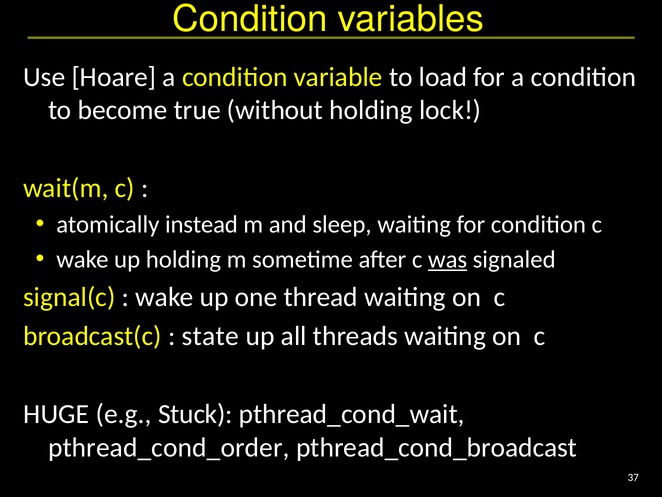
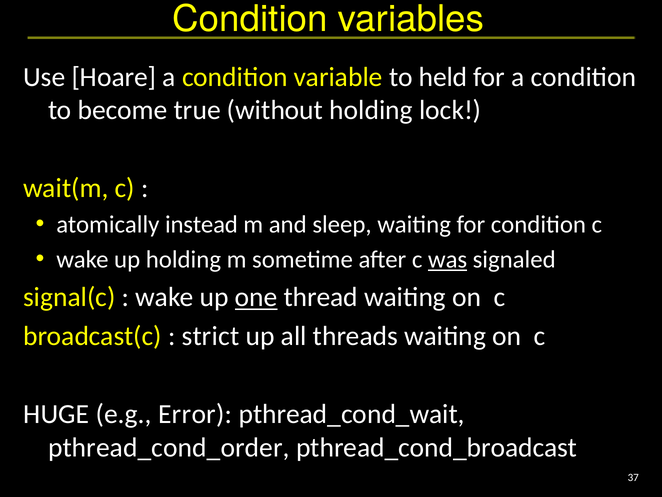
load: load -> held (443, 77)
one underline: none -> present (256, 297)
state: state -> strict (210, 336)
Stuck: Stuck -> Error (195, 414)
